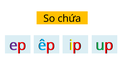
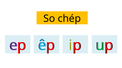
chứa: chứa -> chép (69, 19)
